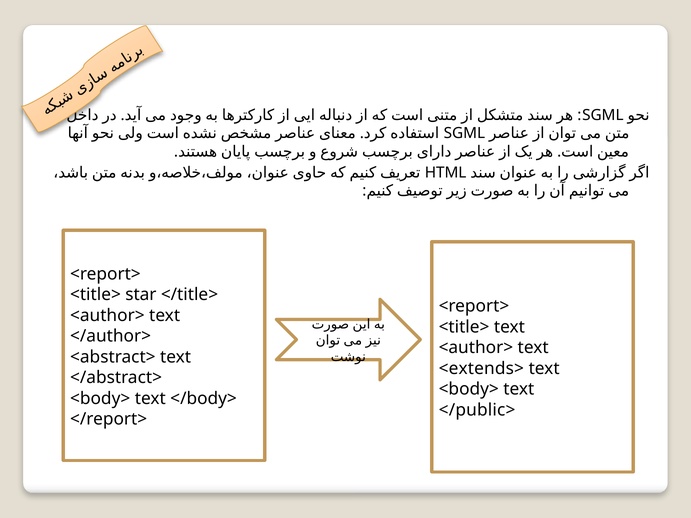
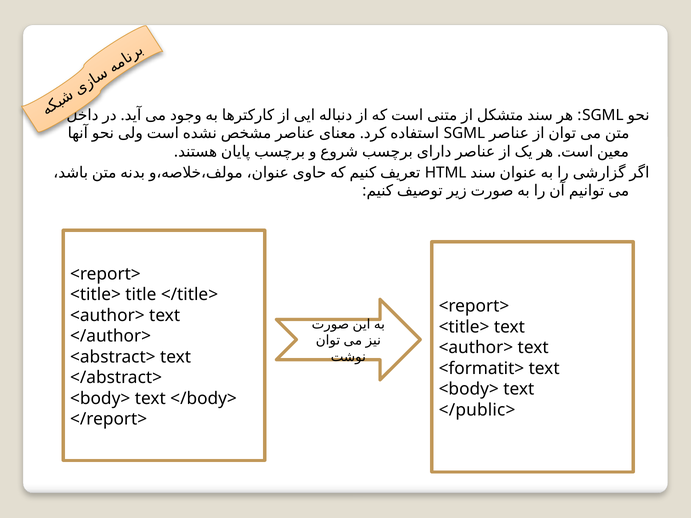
star: star -> title (141, 295)
<extends>: <extends> -> <formatit> (481, 369)
